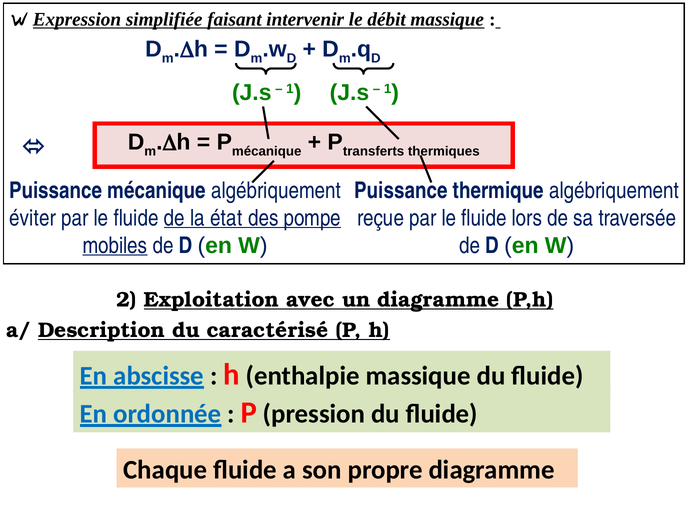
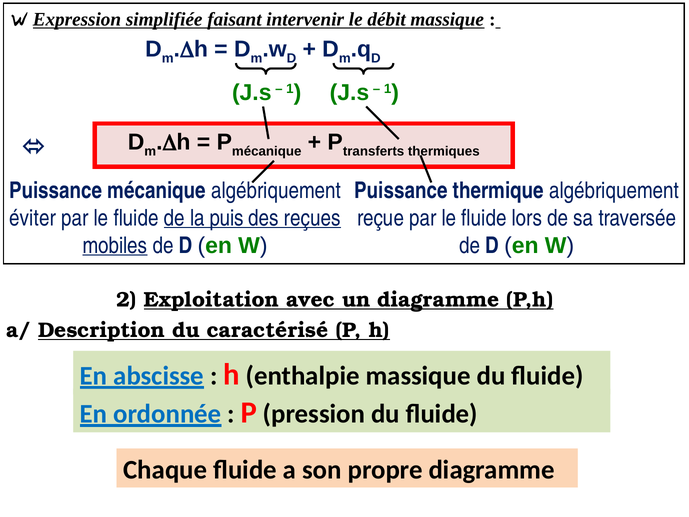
état: état -> puis (227, 218)
pompe: pompe -> reçues (312, 218)
